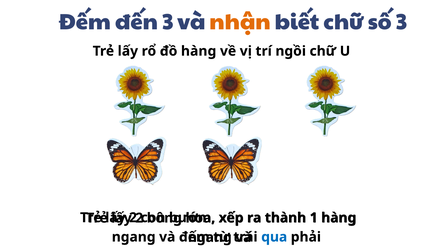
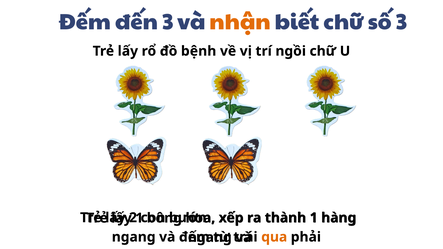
hàng: hàng -> bệnh (199, 51)
2: 2 -> 1 (139, 218)
qua colour: blue -> orange (274, 237)
